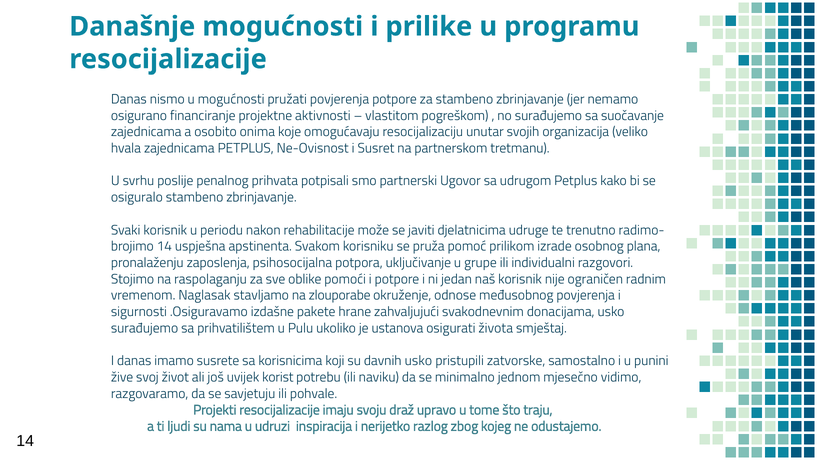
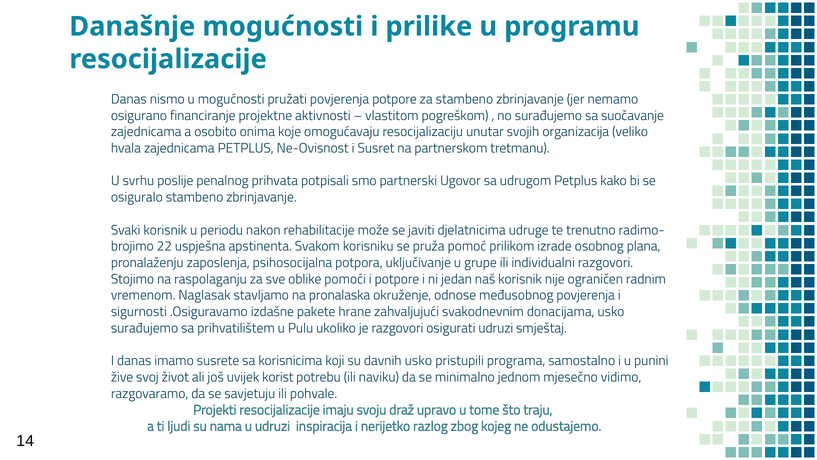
brojimo 14: 14 -> 22 (164, 246)
zlouporabe: zlouporabe -> pronalaska (340, 295)
je ustanova: ustanova -> razgovori (397, 328)
osigurati života: života -> udruzi (496, 328)
zatvorske: zatvorske -> programa (516, 361)
